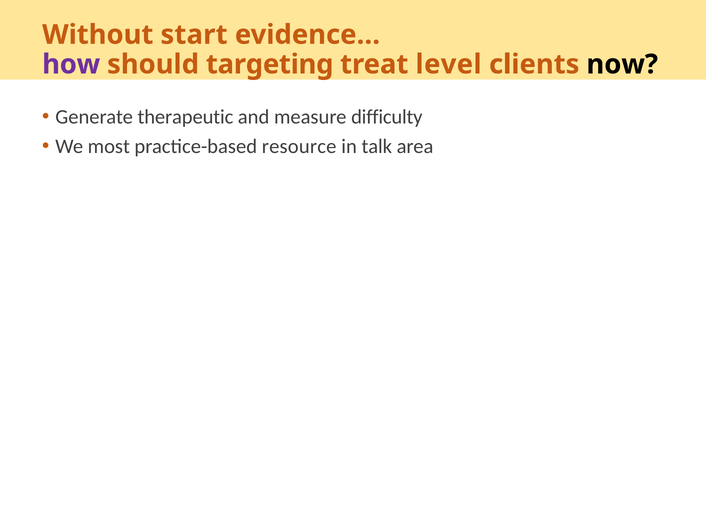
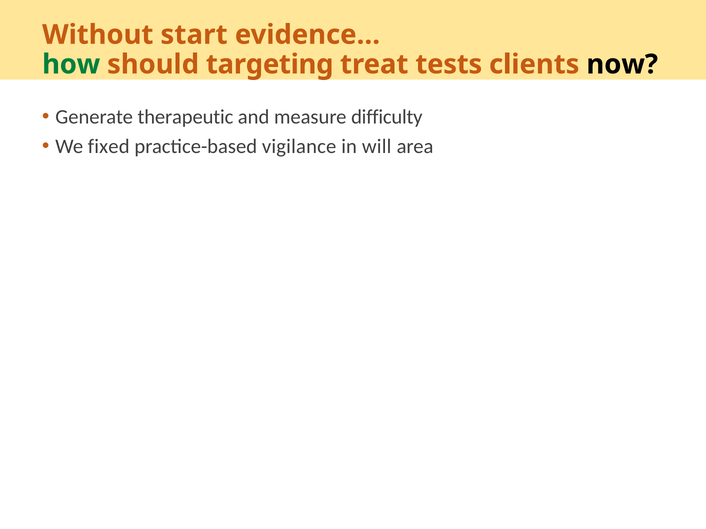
how colour: purple -> green (71, 64)
level: level -> tests (449, 64)
most: most -> fixed (109, 146)
resource: resource -> vigilance (299, 146)
talk: talk -> will (377, 146)
